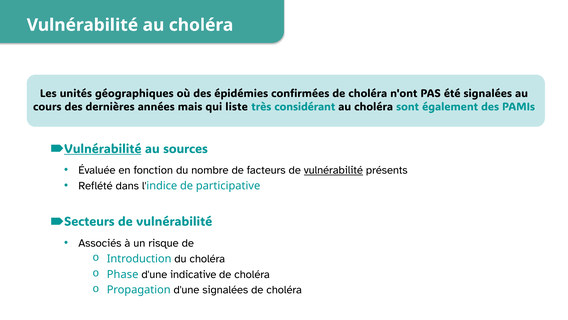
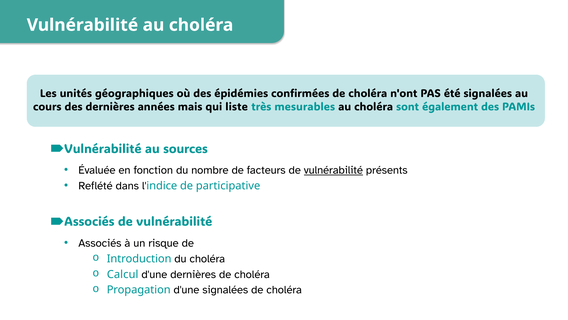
considérant: considérant -> mesurables (305, 107)
Vulnérabilité underline: present -> none (103, 149)
Secteurs: Secteurs -> Associés (89, 221)
Phase: Phase -> Calcul (123, 274)
d'une indicative: indicative -> dernières (193, 274)
